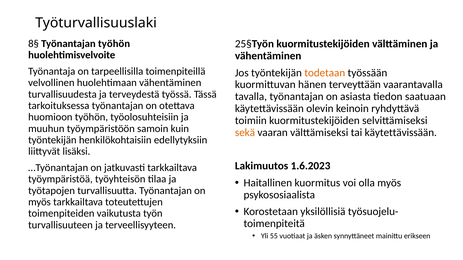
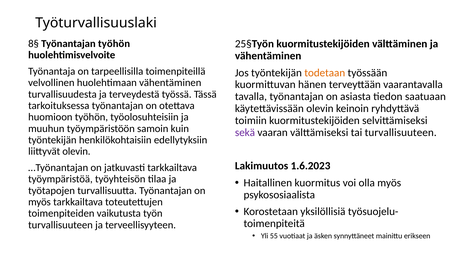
sekä colour: orange -> purple (245, 133)
tai käytettävissään: käytettävissään -> turvallisuuteen (401, 133)
liittyvät lisäksi: lisäksi -> olevin (76, 152)
